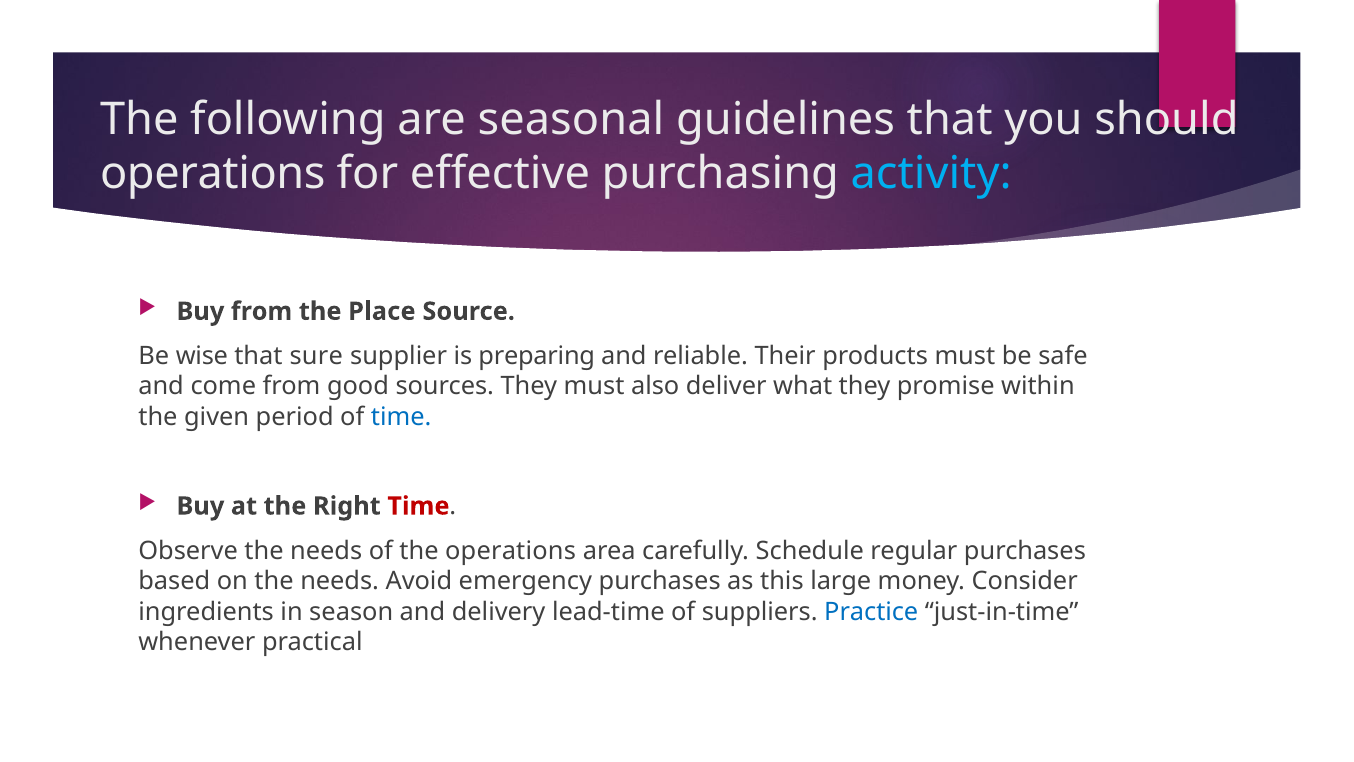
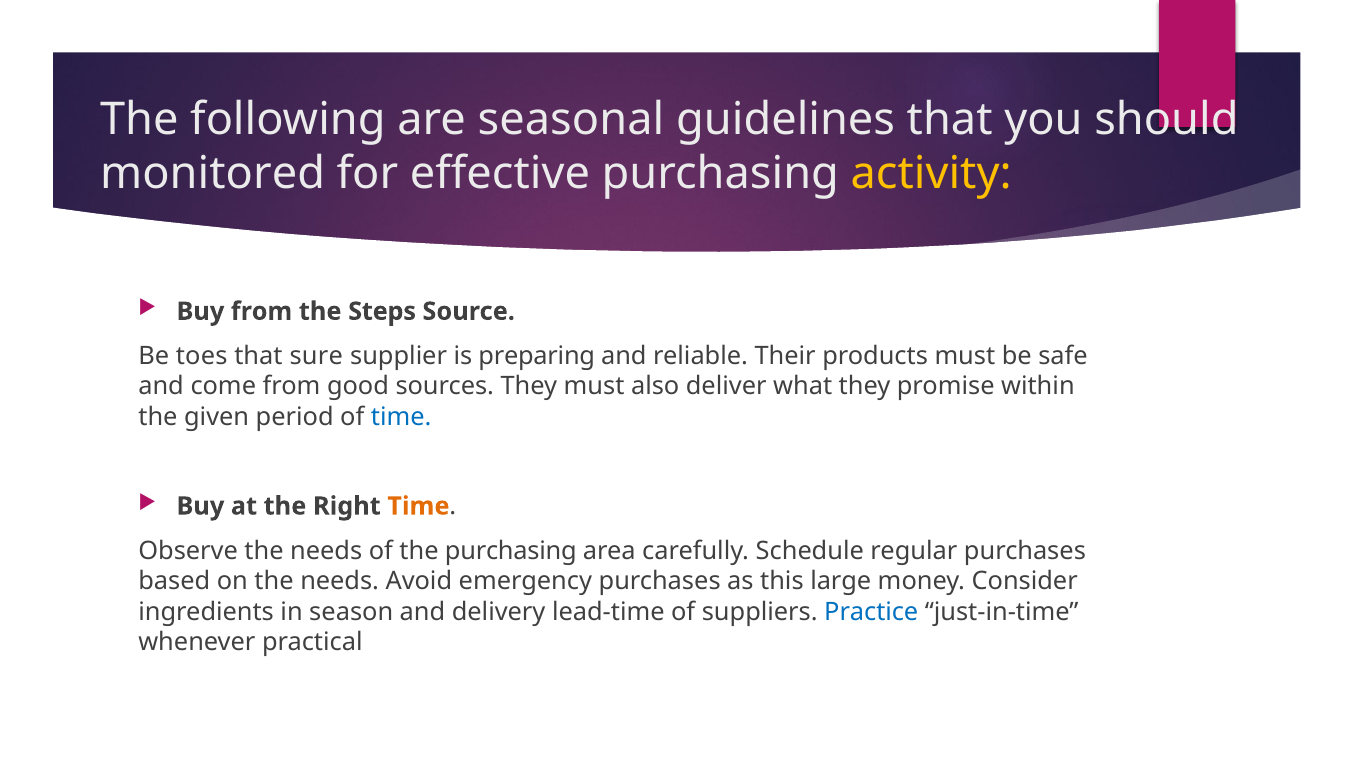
operations: operations -> monitored (213, 174)
activity colour: light blue -> yellow (931, 174)
Place: Place -> Steps (382, 311)
wise: wise -> toes (202, 356)
Time colour: red -> orange (418, 506)
the operations: operations -> purchasing (511, 550)
